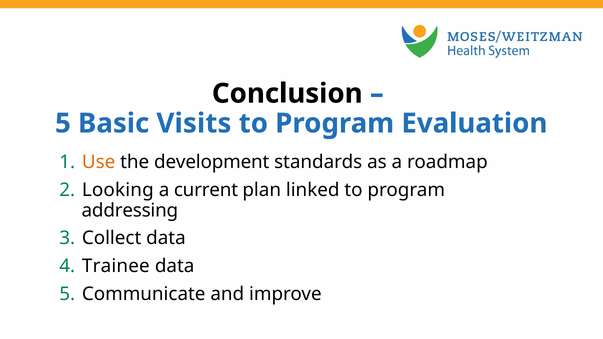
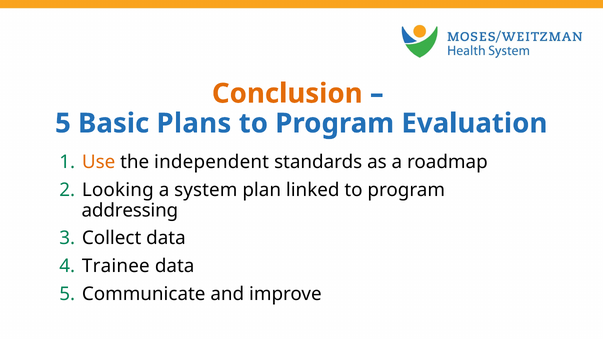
Conclusion colour: black -> orange (287, 94)
Visits: Visits -> Plans (194, 123)
development: development -> independent (212, 162)
current: current -> system (206, 190)
